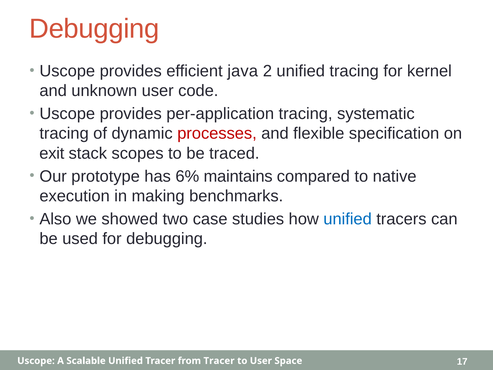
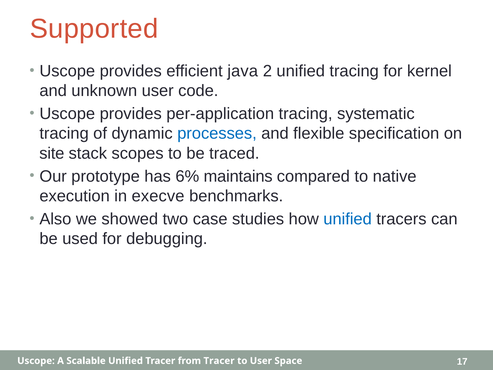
Debugging: Debugging -> Supported (94, 29)
processes colour: red -> blue (217, 133)
exit: exit -> site (52, 153)
making: making -> execve (158, 196)
